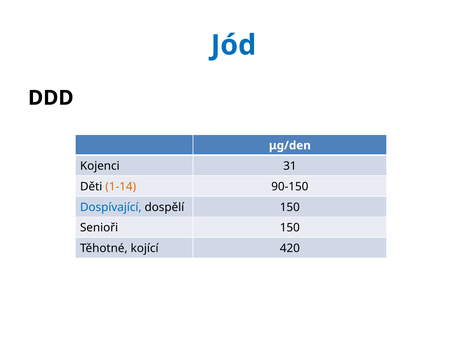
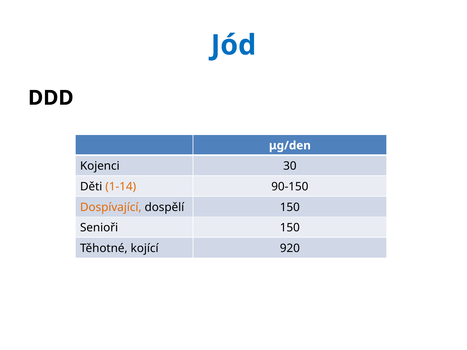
31: 31 -> 30 (290, 166)
Dospívající colour: blue -> orange (111, 207)
420: 420 -> 920 (290, 248)
